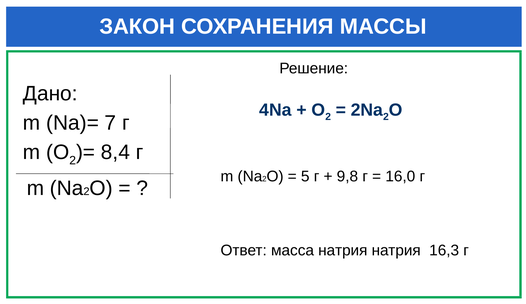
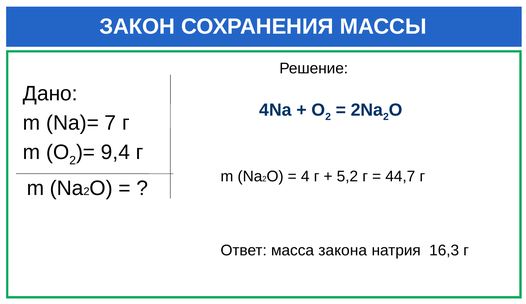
8,4: 8,4 -> 9,4 (115, 152)
5: 5 -> 4 (305, 176)
9,8: 9,8 -> 5,2 (347, 176)
16,0: 16,0 -> 44,7 (400, 176)
масса натрия: натрия -> закона (343, 250)
